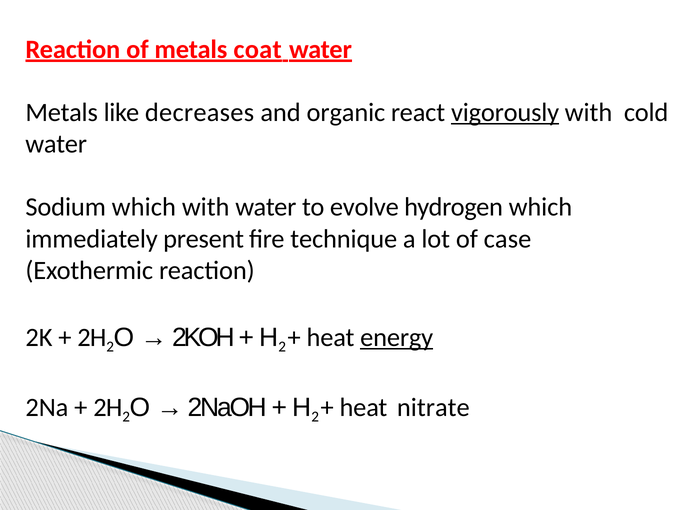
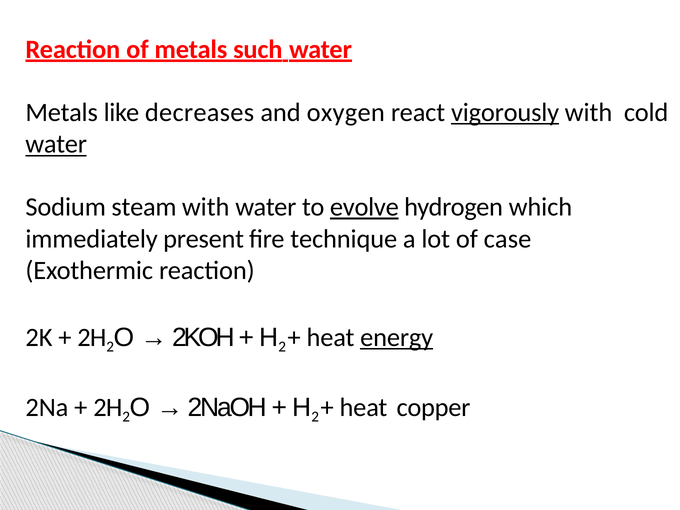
coat: coat -> such (258, 49)
organic: organic -> oxygen (346, 112)
water underline: none -> present (56, 144)
Sodium which: which -> steam (144, 207)
evolve underline: none -> present (364, 207)
nitrate: nitrate -> copper (433, 407)
